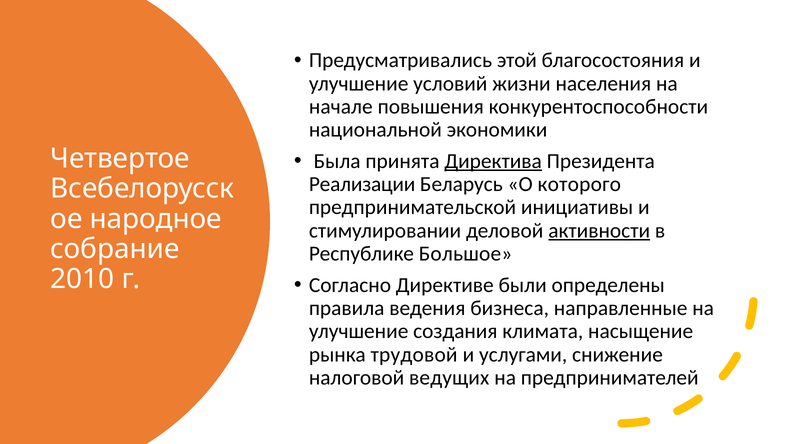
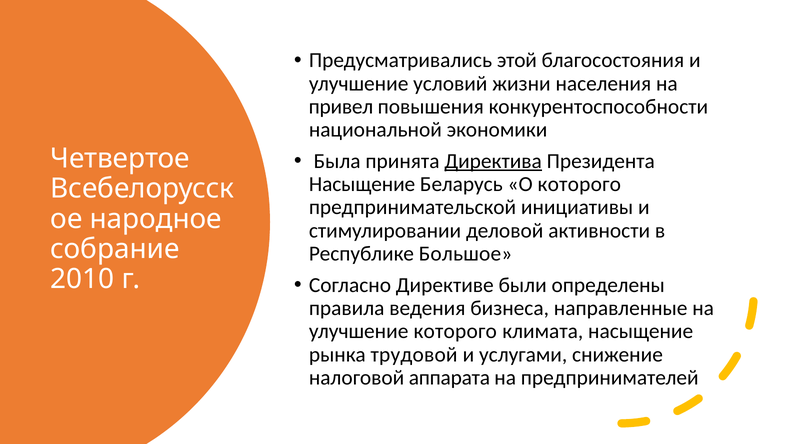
начале: начале -> привел (341, 107)
Реализации: Реализации -> Насыщение (362, 184)
активности underline: present -> none (599, 231)
улучшение создания: создания -> которого (455, 332)
ведущих: ведущих -> аппарата (449, 378)
